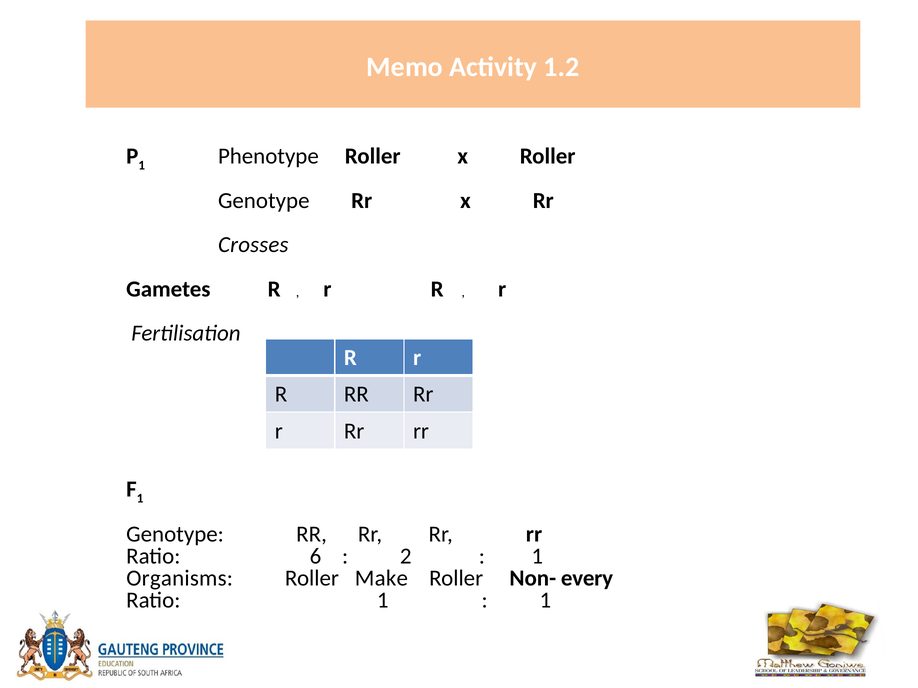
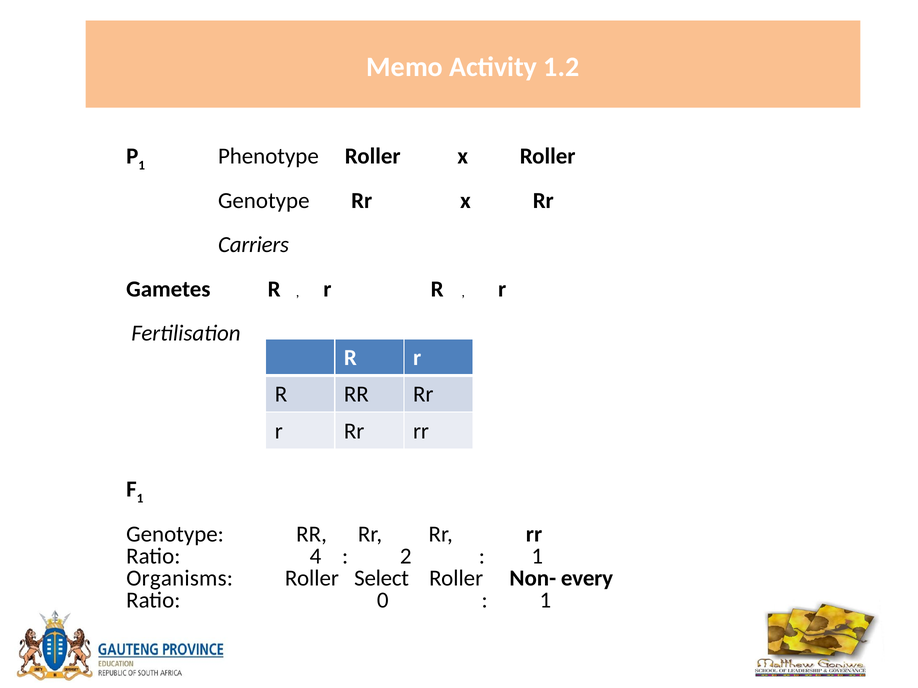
Crosses: Crosses -> Carriers (253, 245)
6: 6 -> 4 (316, 556)
Make: Make -> Select (382, 579)
Ratio 1: 1 -> 0 (383, 601)
